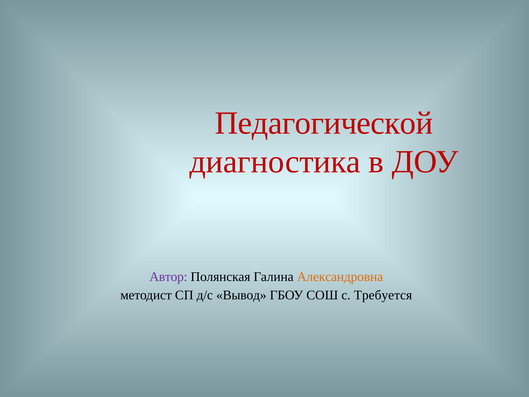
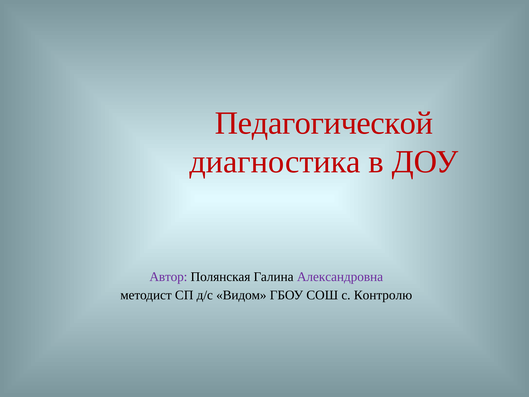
Александровна colour: orange -> purple (340, 277)
Вывод: Вывод -> Видом (241, 295)
Требуется: Требуется -> Контролю (383, 295)
